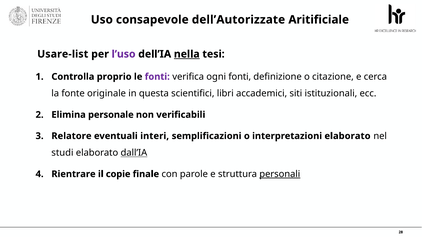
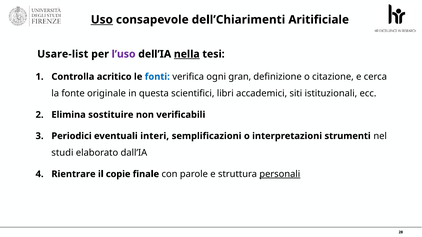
Uso underline: none -> present (102, 20)
dell’Autorizzate: dell’Autorizzate -> dell’Chiarimenti (238, 20)
proprio: proprio -> acritico (114, 77)
fonti colour: purple -> blue (157, 77)
ogni fonti: fonti -> gran (240, 77)
personale: personale -> sostituire (111, 115)
Relatore: Relatore -> Periodici (72, 136)
interpretazioni elaborato: elaborato -> strumenti (348, 136)
dall’IA underline: present -> none (134, 153)
